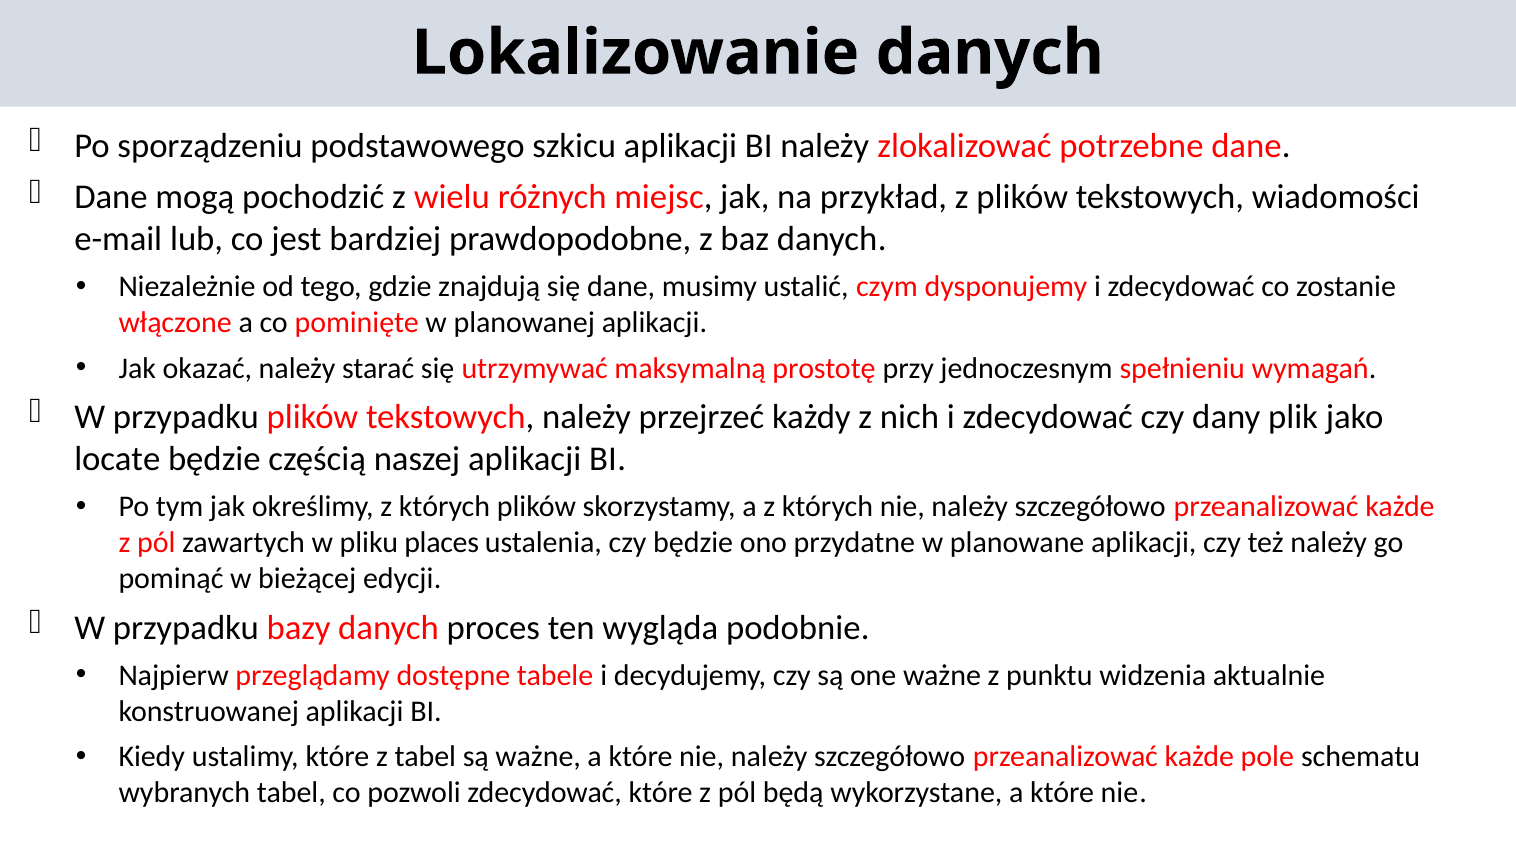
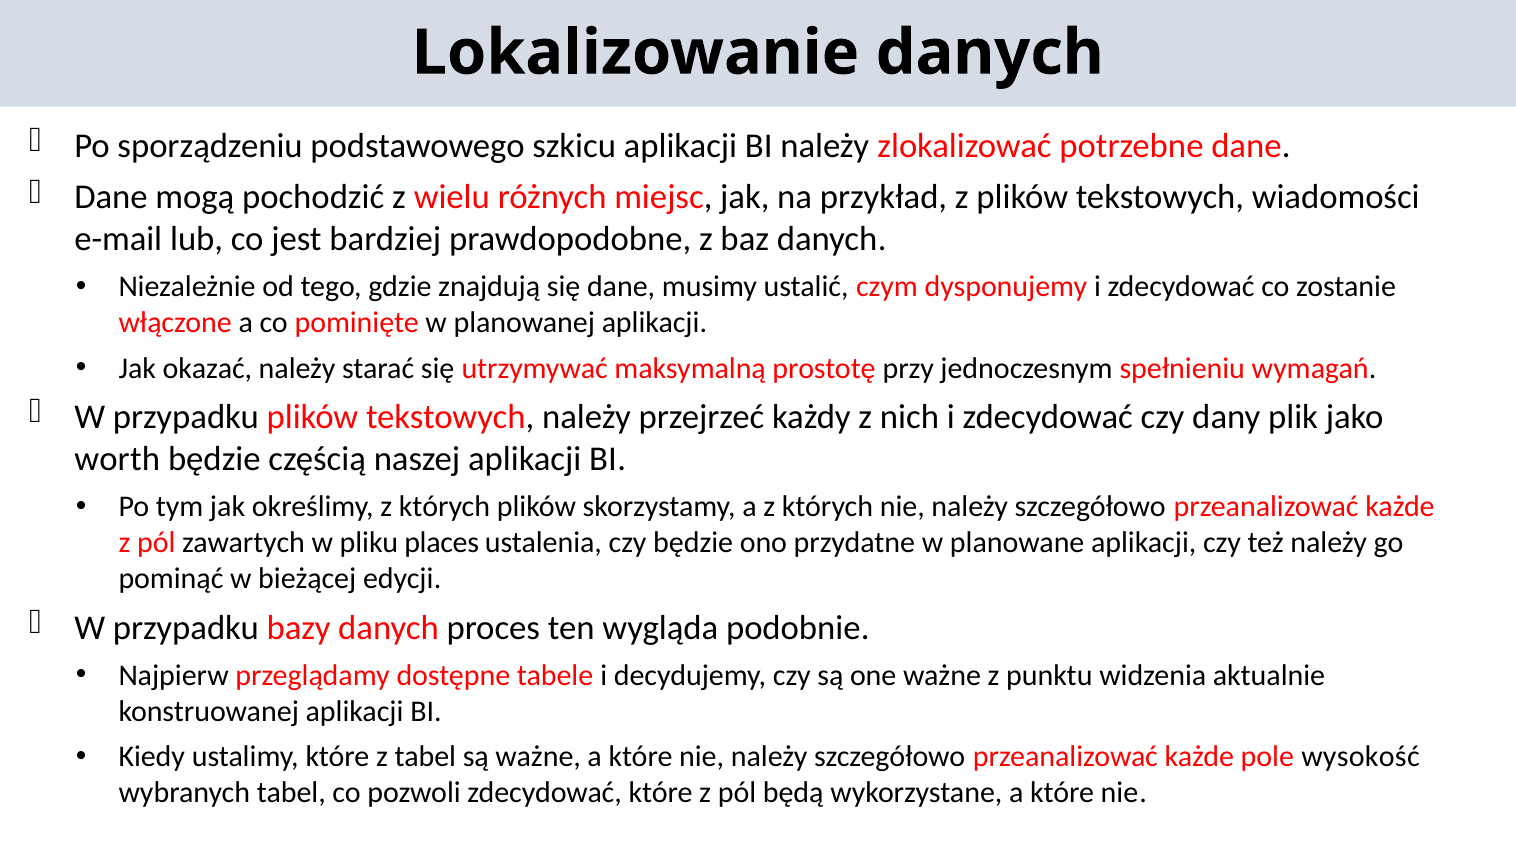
locate: locate -> worth (117, 459)
schematu: schematu -> wysokość (1360, 757)
